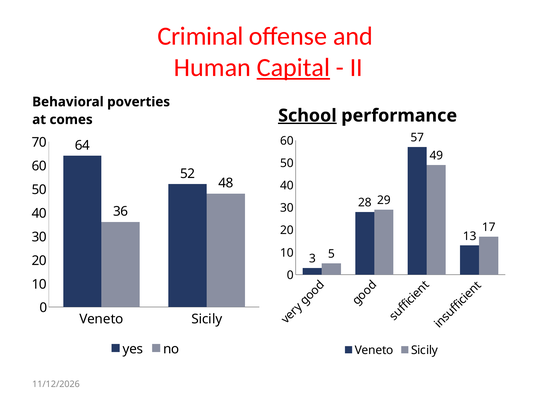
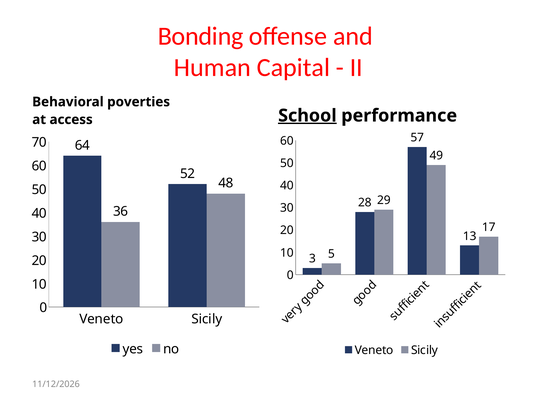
Criminal: Criminal -> Bonding (201, 36)
Capital underline: present -> none (293, 68)
comes: comes -> access (71, 120)
